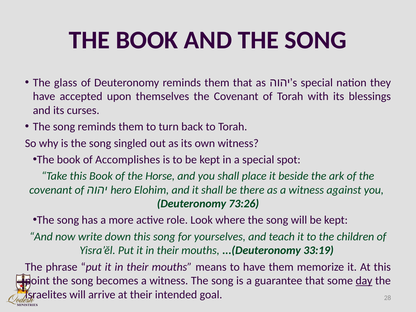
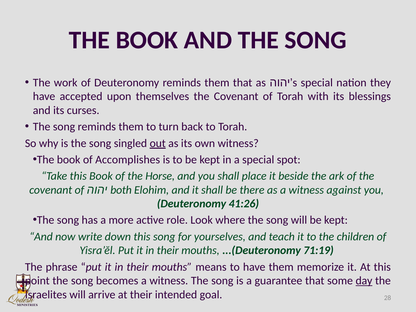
glass: glass -> work (66, 83)
out underline: none -> present (158, 143)
hero: hero -> both (121, 190)
73:26: 73:26 -> 41:26 (244, 204)
33:19: 33:19 -> 71:19 (319, 250)
